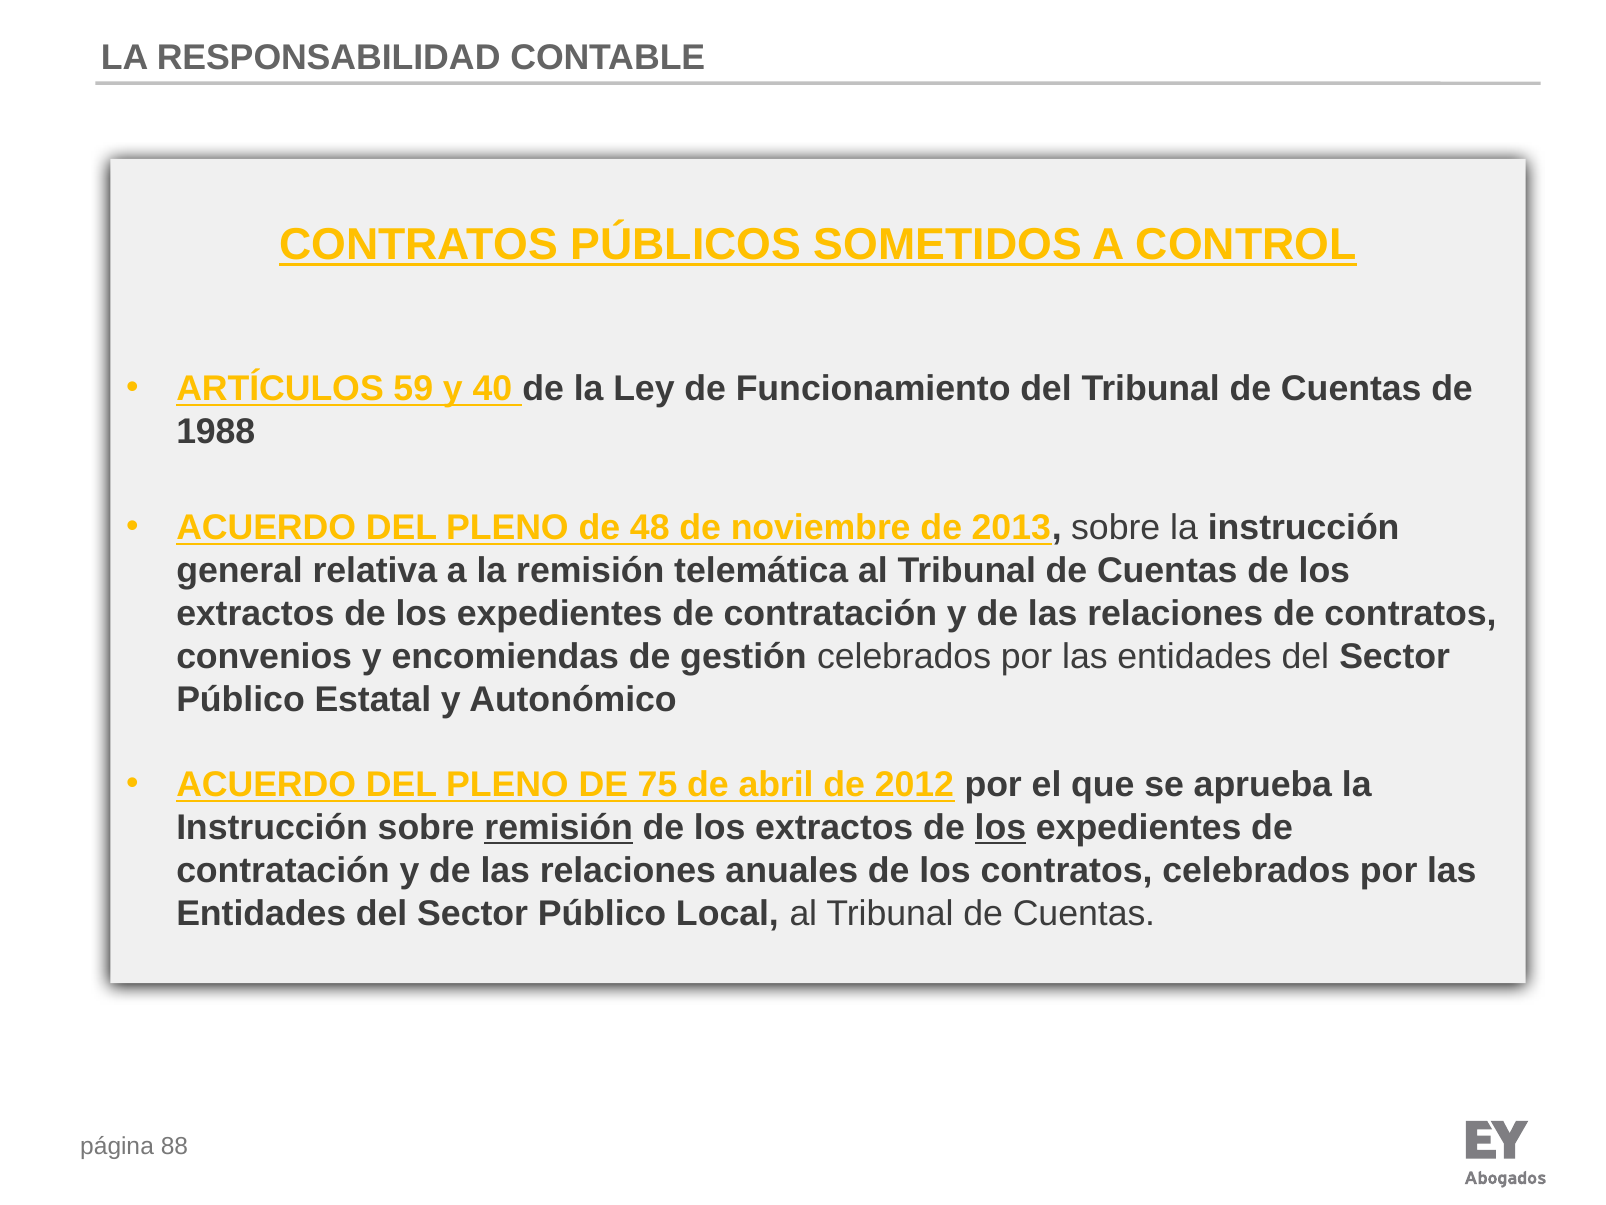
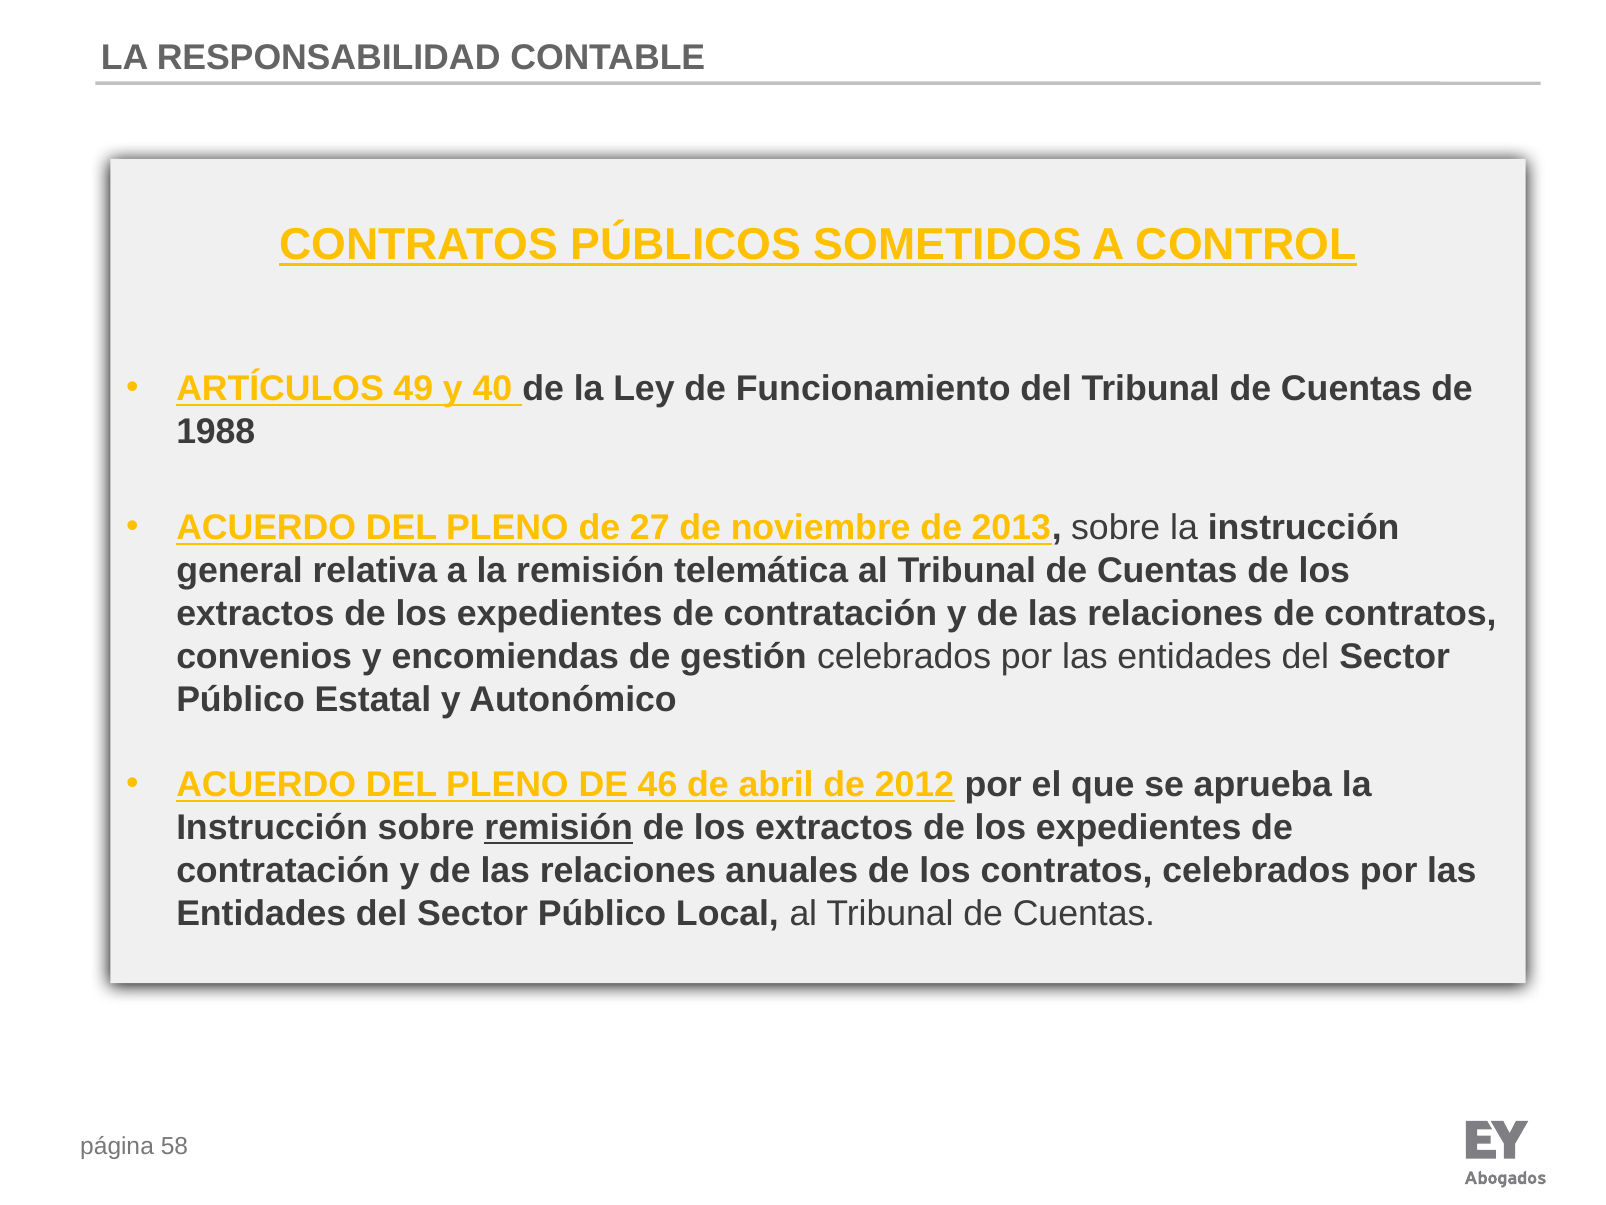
59: 59 -> 49 (413, 389)
48: 48 -> 27 (650, 528)
75: 75 -> 46 (658, 785)
los underline: present -> none (1000, 828)
88: 88 -> 58 (174, 1146)
